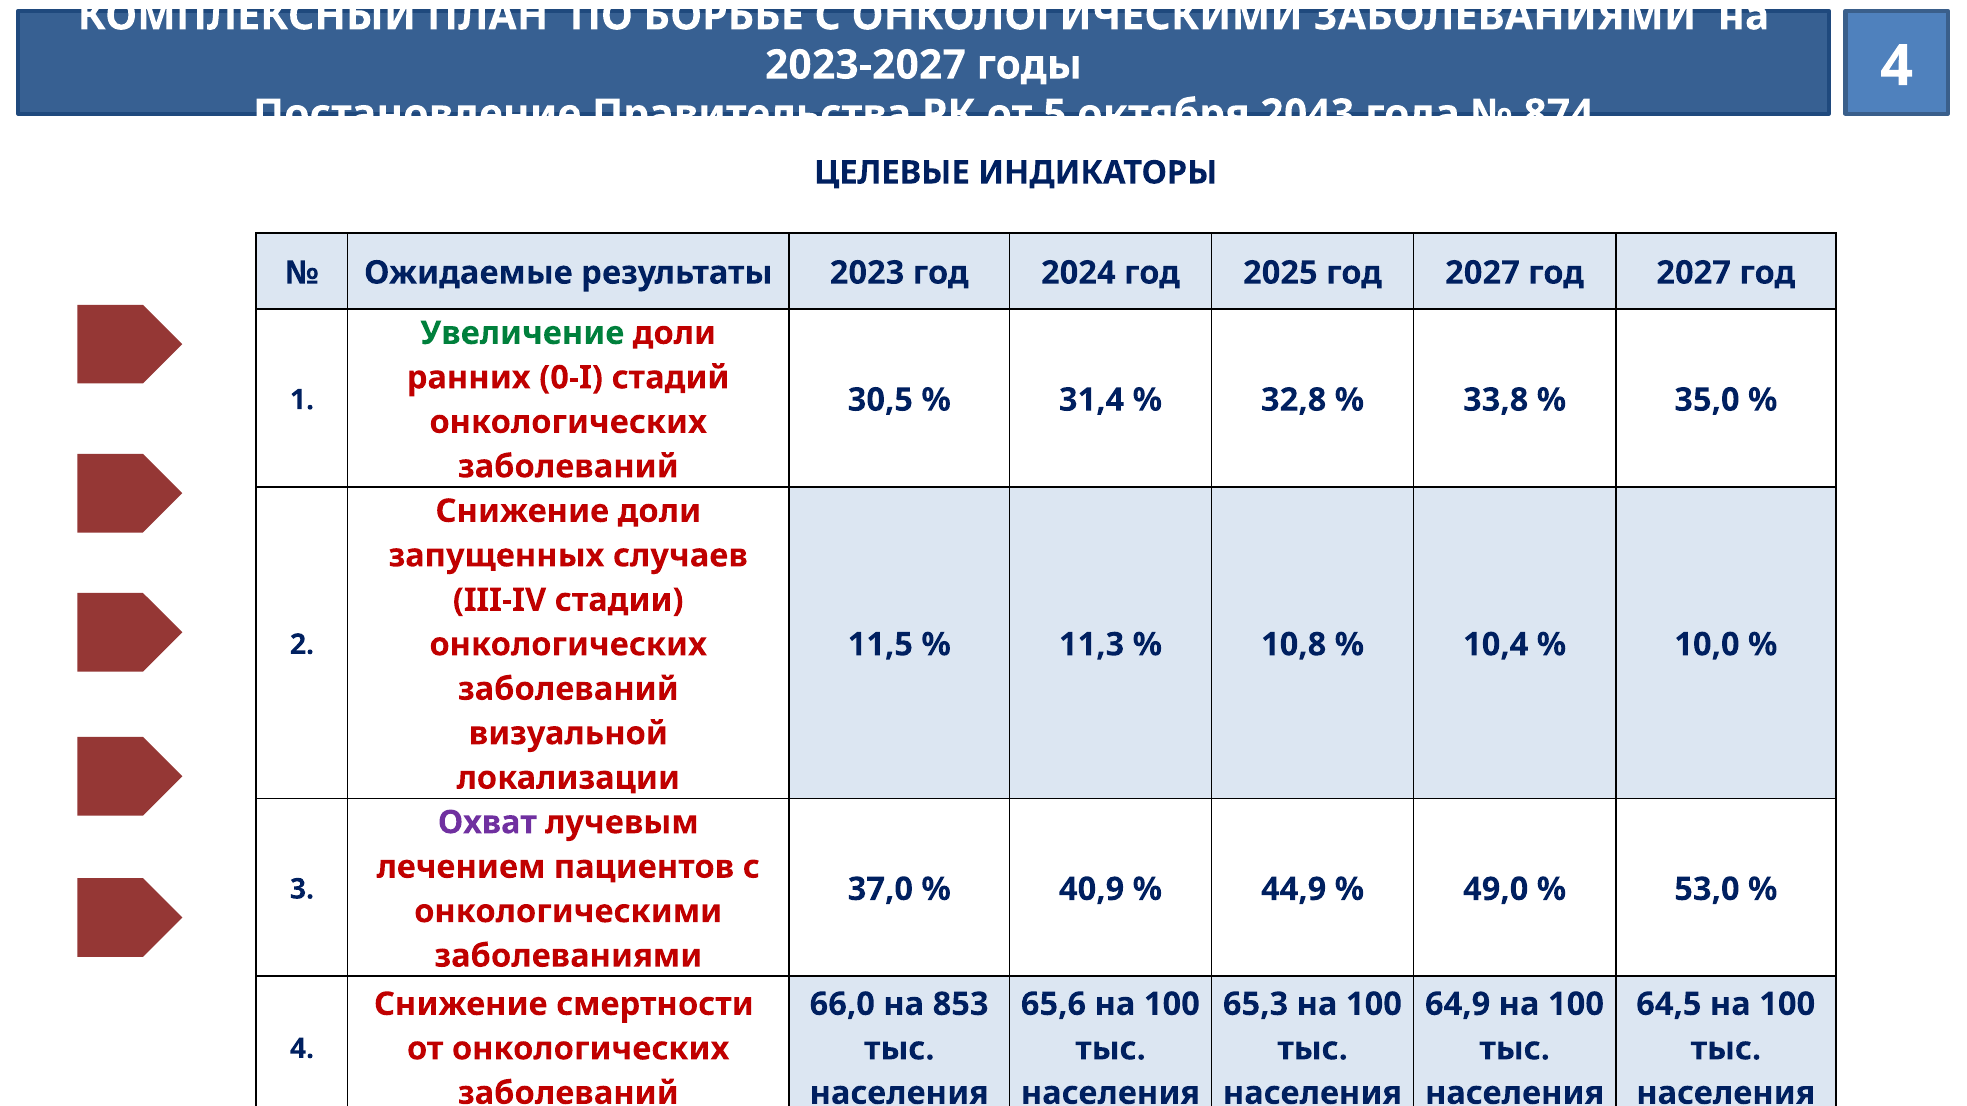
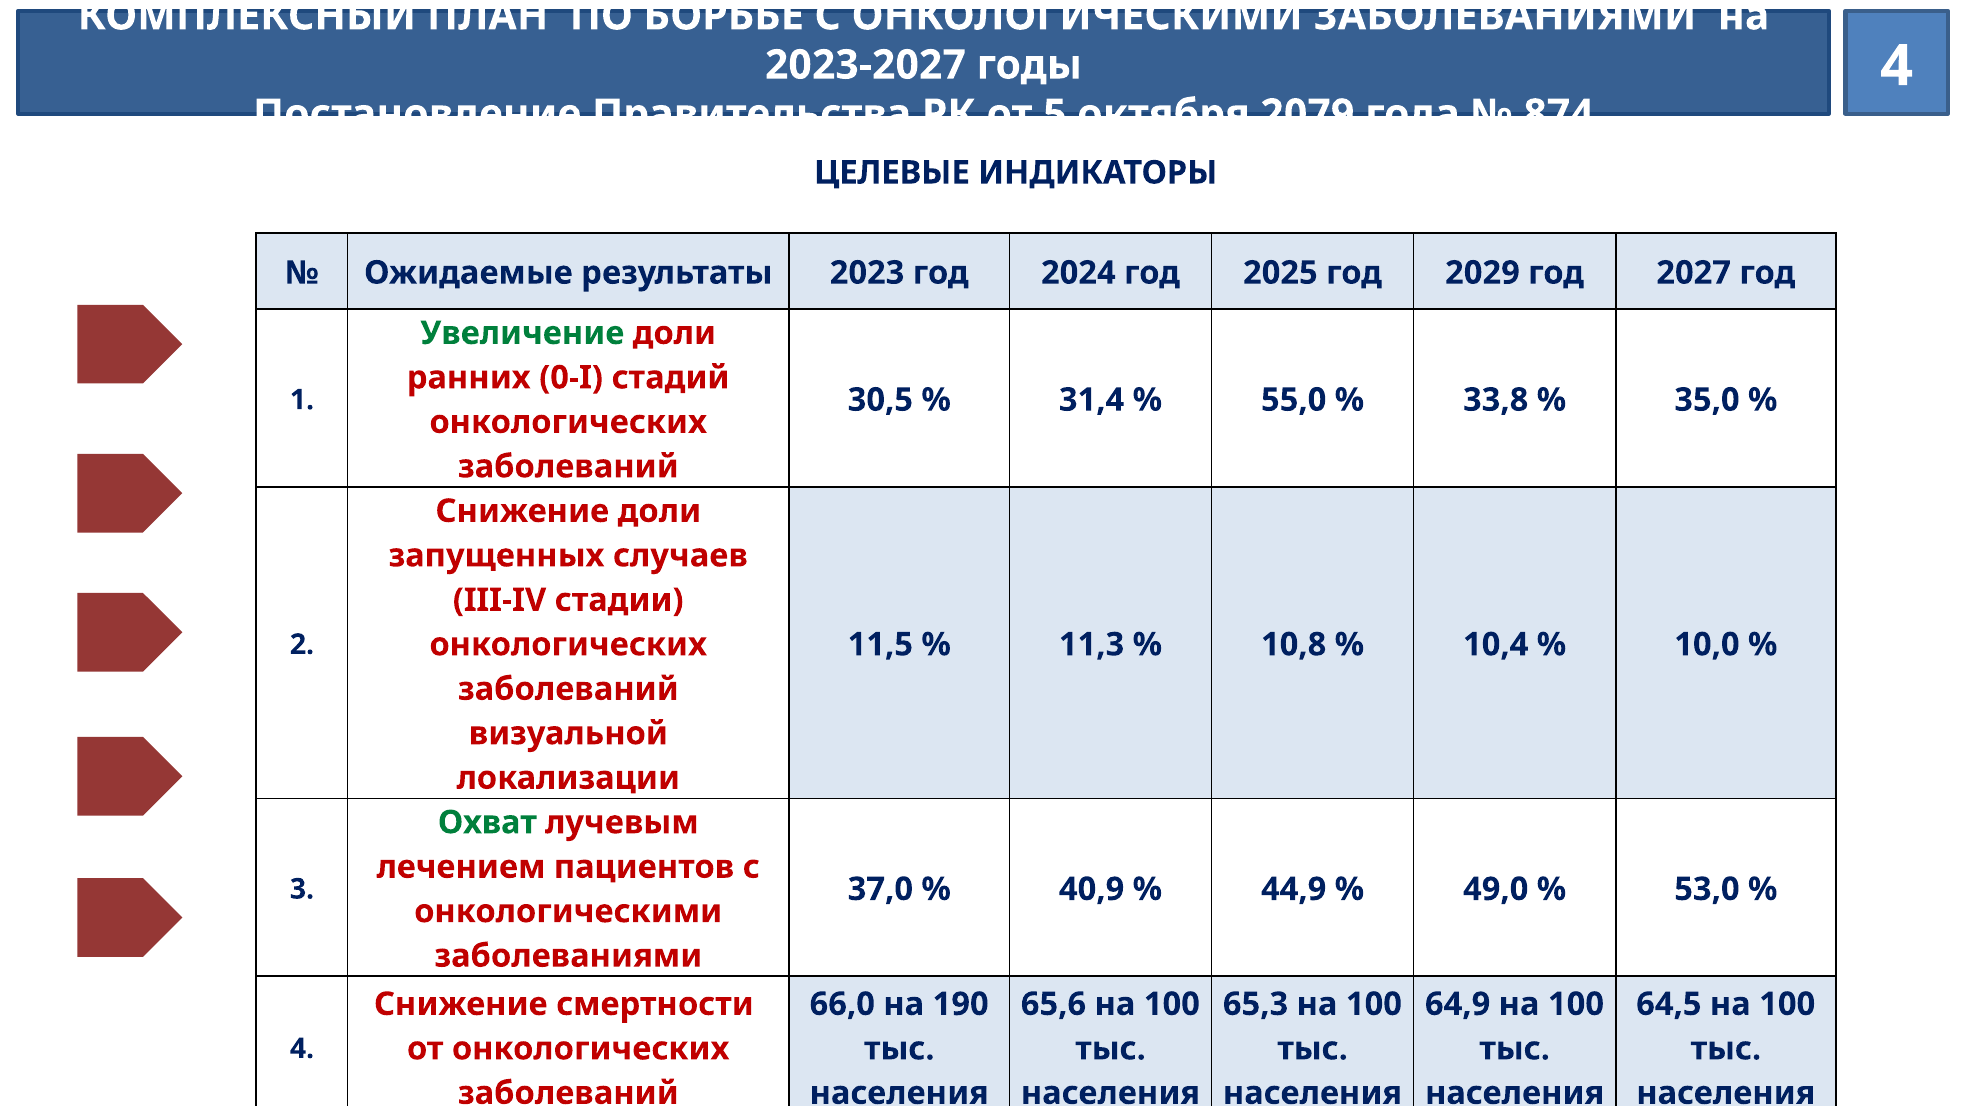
2043: 2043 -> 2079 (1307, 114)
2025 год 2027: 2027 -> 2029 (1482, 273)
32,8: 32,8 -> 55,0 (1294, 400)
Охват colour: purple -> green (487, 823)
853: 853 -> 190 (961, 1005)
